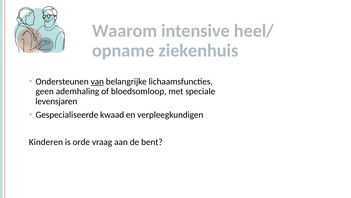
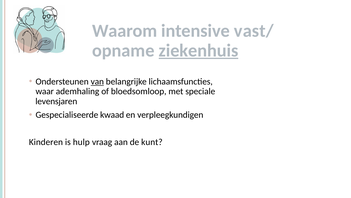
heel/: heel/ -> vast/ (254, 31)
ziekenhuis underline: none -> present (198, 50)
geen: geen -> waar (45, 91)
orde: orde -> hulp (81, 142)
bent: bent -> kunt (152, 142)
